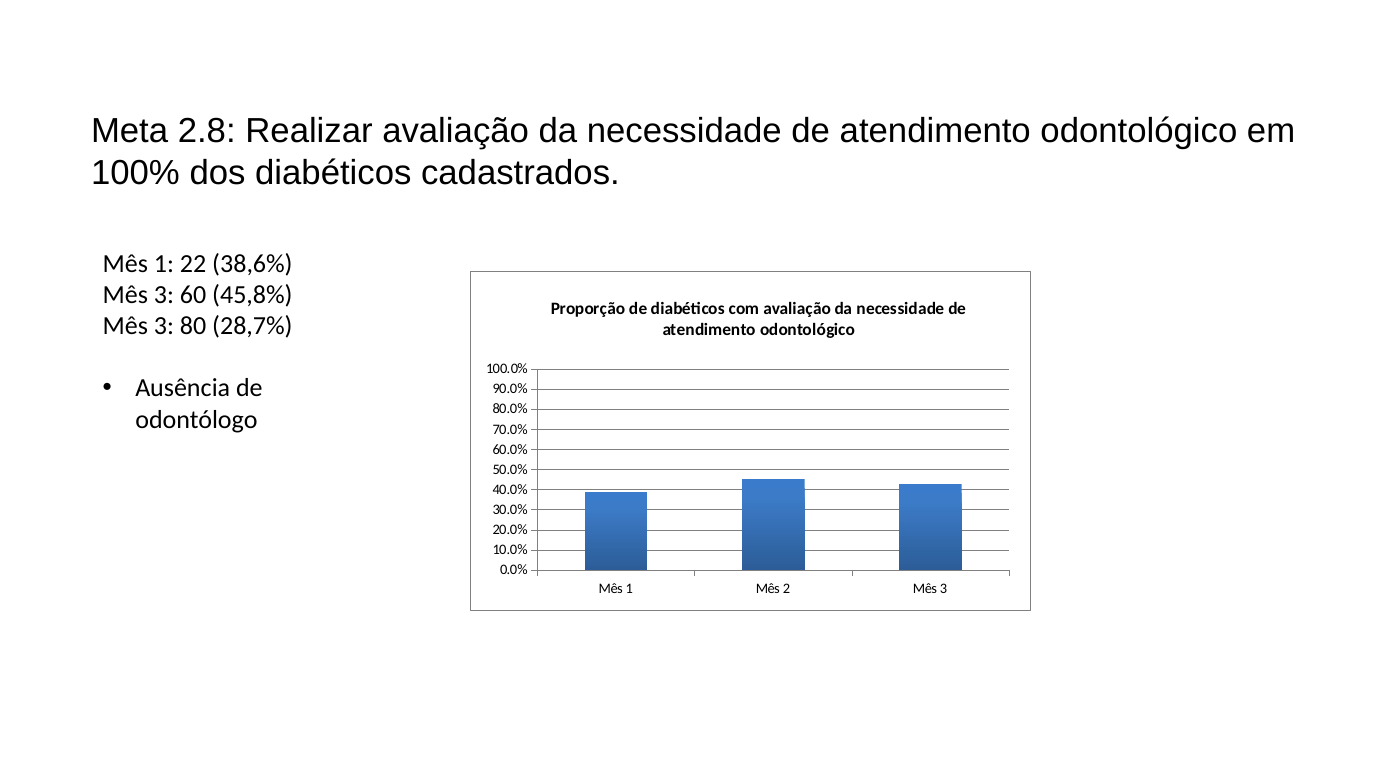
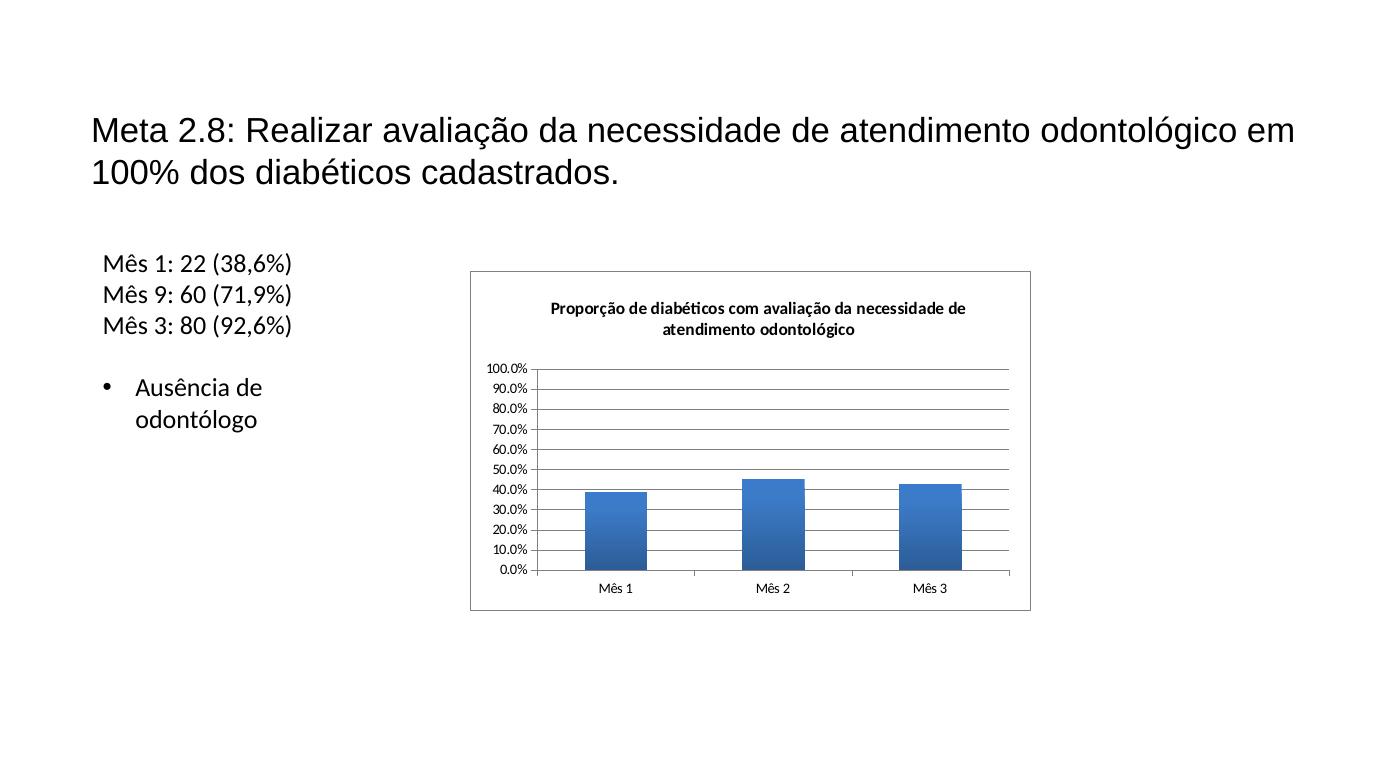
3: 3 -> 9 (164, 295)
45,8%: 45,8% -> 71,9% (252, 295)
28,7%: 28,7% -> 92,6% (252, 326)
